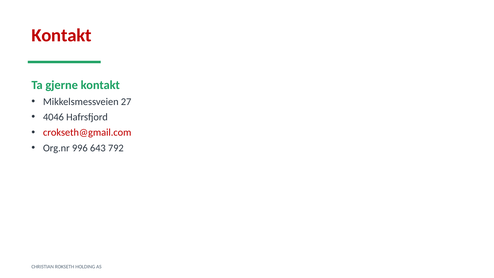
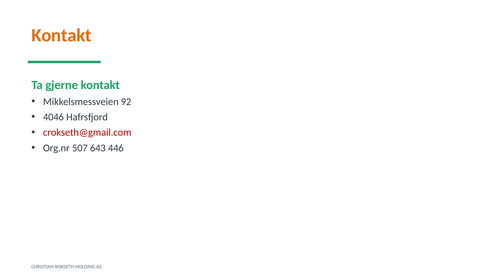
Kontakt colour: red -> orange (62, 35)
27: 27 -> 92 (126, 102)
996: 996 -> 507 (80, 148)
792: 792 -> 446 (116, 148)
